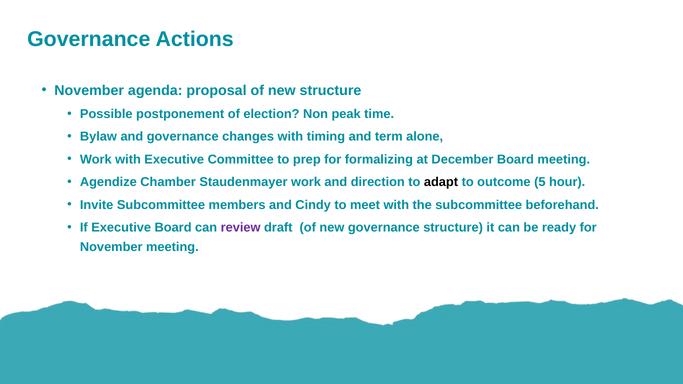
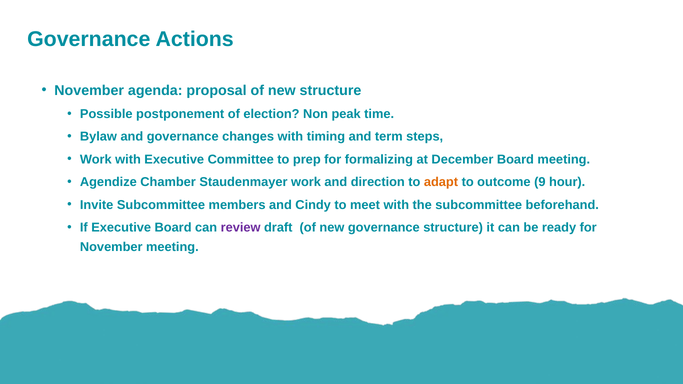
alone: alone -> steps (425, 137)
adapt colour: black -> orange (441, 182)
5: 5 -> 9 (540, 182)
